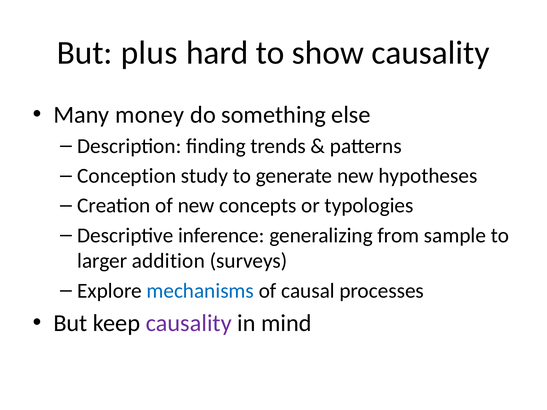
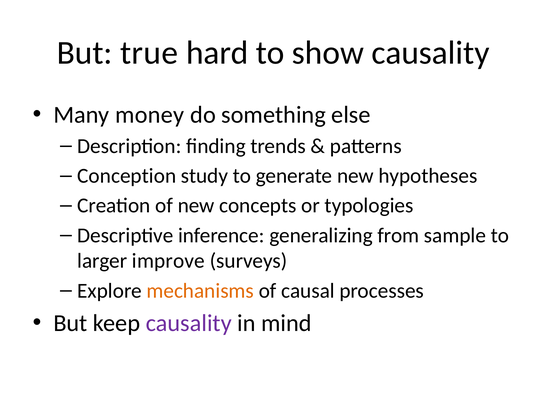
plus: plus -> true (149, 53)
addition: addition -> improve (168, 261)
mechanisms colour: blue -> orange (200, 291)
